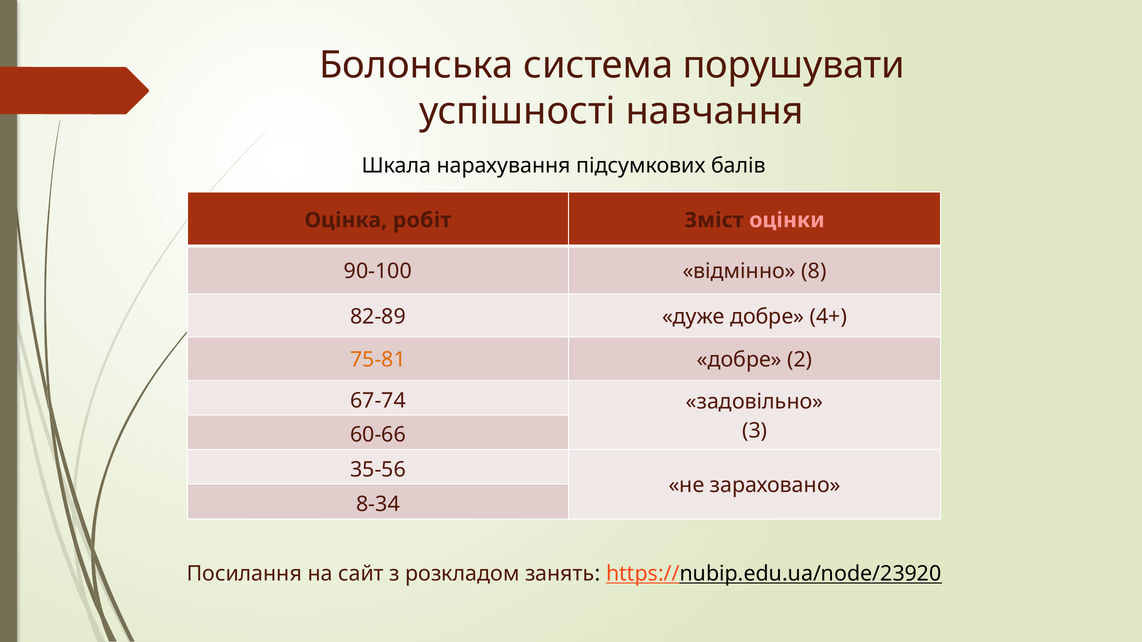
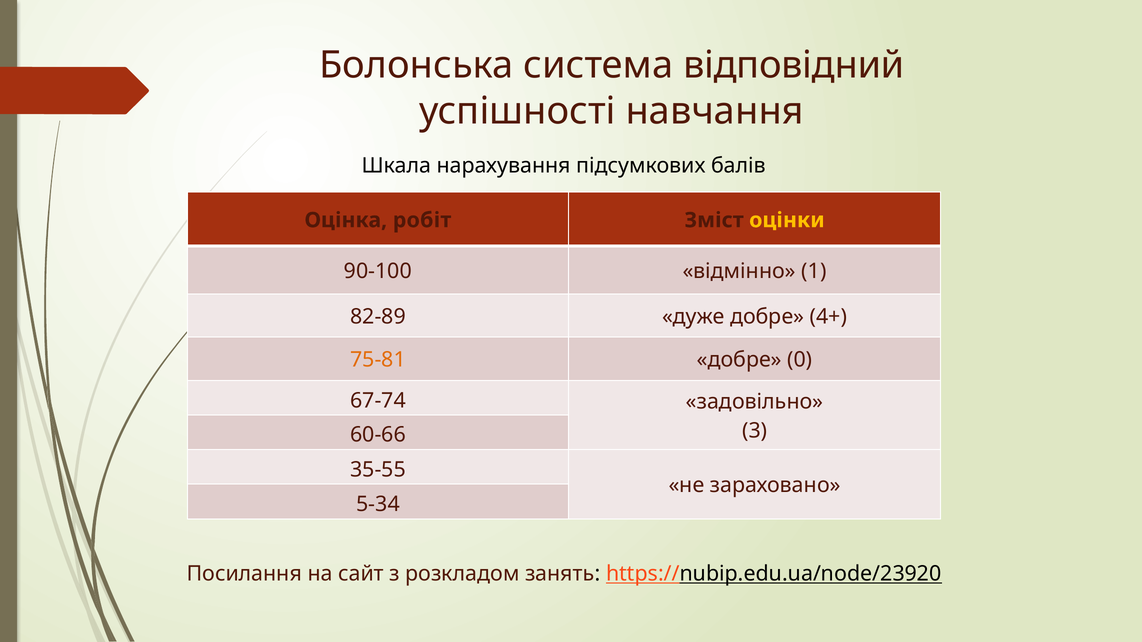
порушувати: порушувати -> відповідний (794, 65)
оцінки colour: pink -> yellow (787, 220)
8: 8 -> 1 (814, 271)
2: 2 -> 0 (800, 360)
35-56: 35-56 -> 35-55 (378, 470)
8-34: 8-34 -> 5-34 (378, 505)
